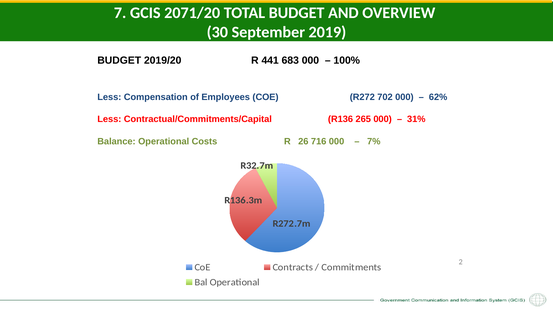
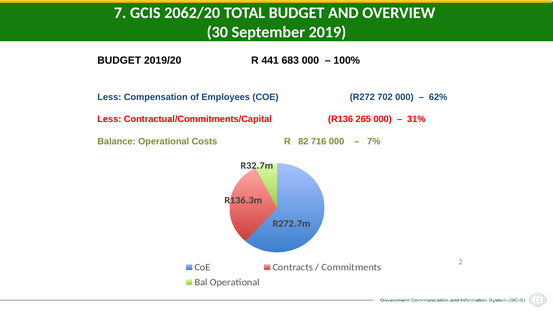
2071/20: 2071/20 -> 2062/20 (192, 13)
26: 26 -> 82 (303, 141)
